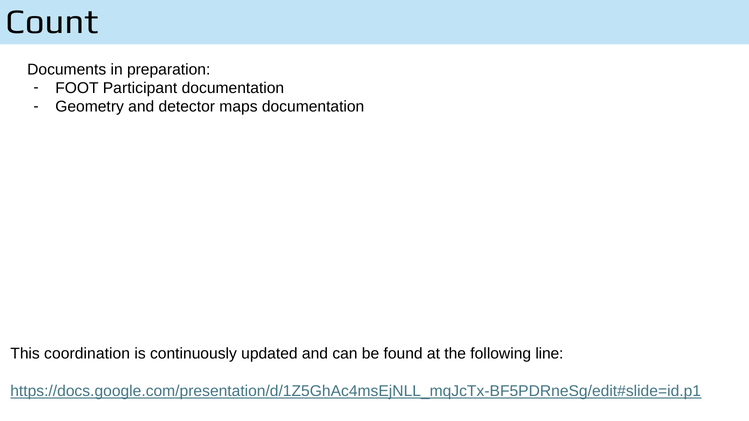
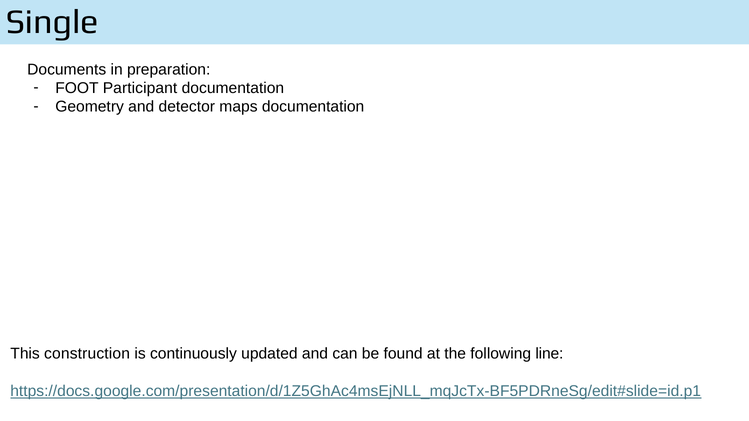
Count: Count -> Single (52, 22)
coordination: coordination -> construction (87, 354)
